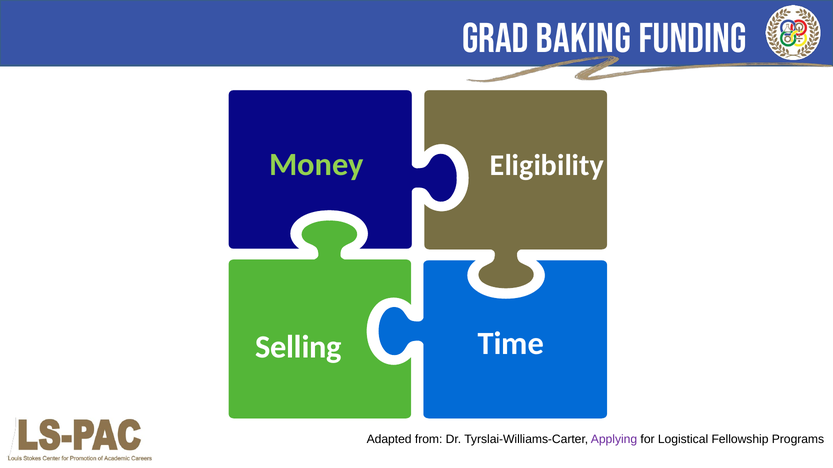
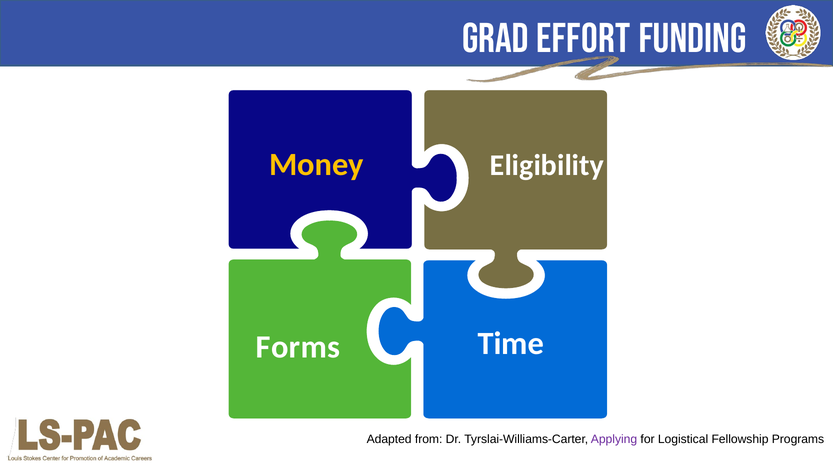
baking: baking -> effort (583, 39)
Money colour: light green -> yellow (316, 165)
Selling: Selling -> Forms (298, 347)
